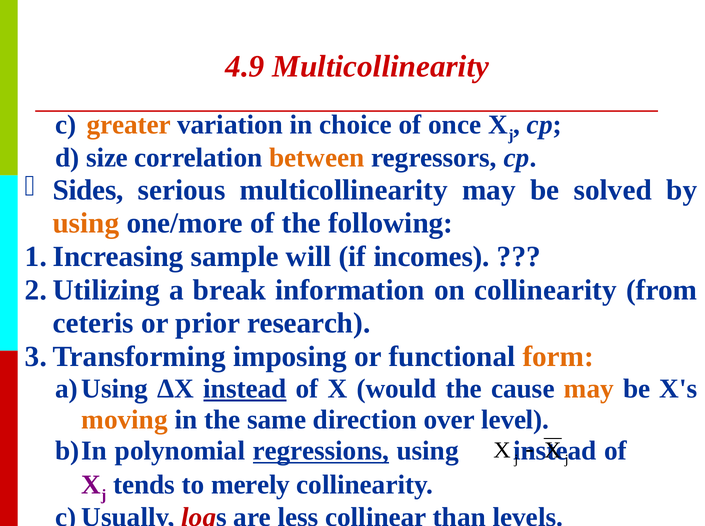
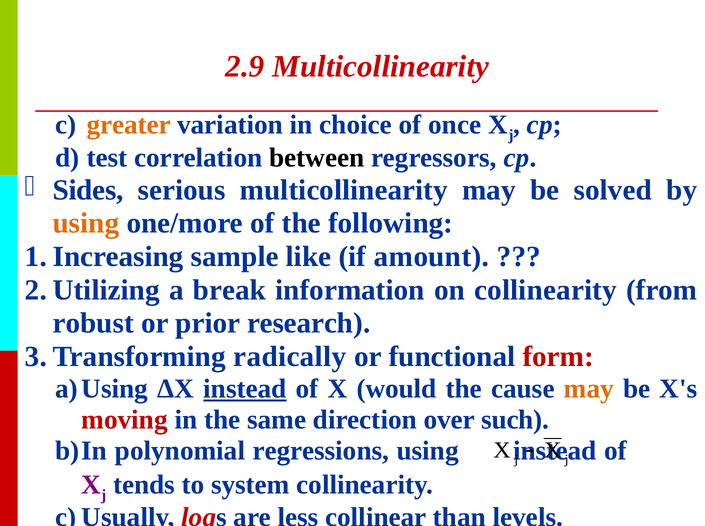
4.9: 4.9 -> 2.9 (245, 66)
size: size -> test (107, 158)
between colour: orange -> black (317, 158)
will: will -> like (309, 257)
incomes: incomes -> amount (431, 257)
ceteris: ceteris -> robust (93, 324)
imposing: imposing -> radically (290, 357)
form colour: orange -> red (558, 357)
moving colour: orange -> red (125, 420)
level: level -> such (515, 420)
regressions underline: present -> none (321, 452)
merely: merely -> system (251, 485)
